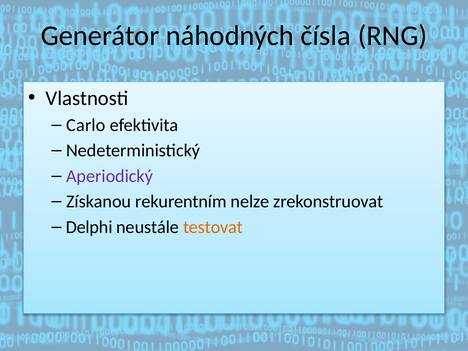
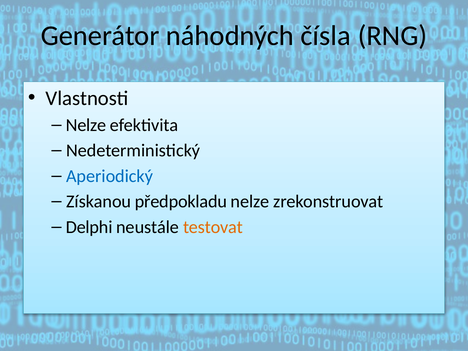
Carlo: Carlo -> Nelze (86, 125)
Aperiodický colour: purple -> blue (110, 176)
rekurentním: rekurentním -> předpokladu (181, 202)
